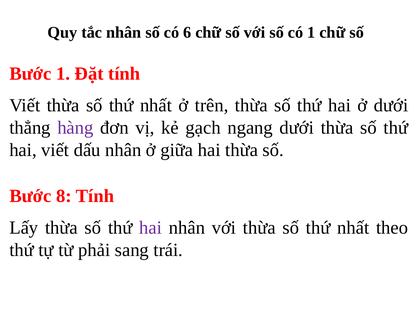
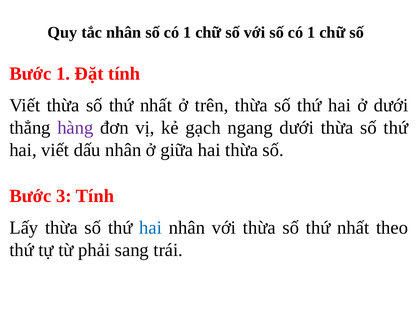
nhân số có 6: 6 -> 1 (187, 32)
8: 8 -> 3 (64, 196)
hai colour: purple -> blue (151, 227)
